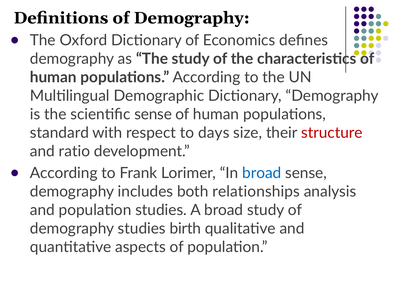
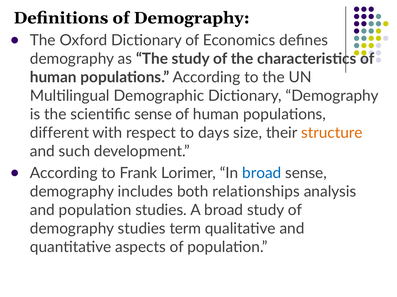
standard: standard -> different (59, 133)
structure colour: red -> orange (332, 133)
ratio: ratio -> such (74, 152)
birth: birth -> term (185, 229)
